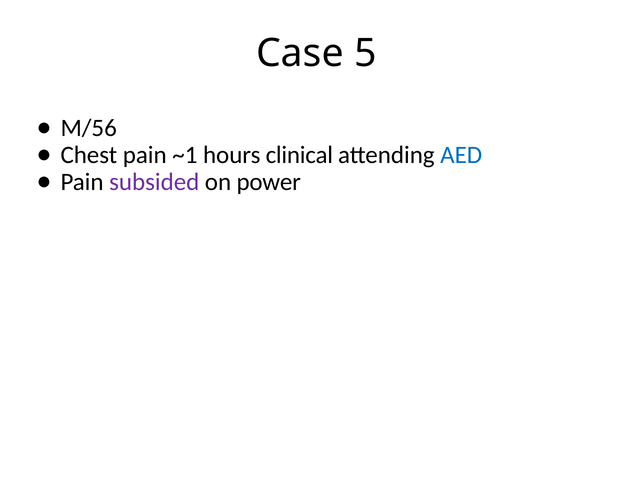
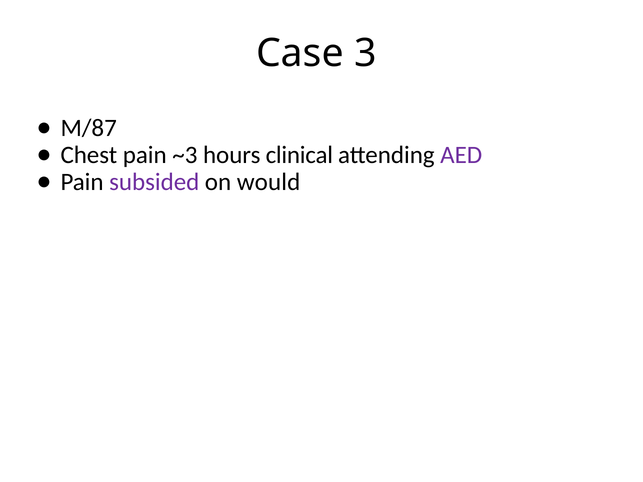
5: 5 -> 3 (365, 53)
M/56: M/56 -> M/87 (89, 128)
~1: ~1 -> ~3 (185, 155)
AED colour: blue -> purple (461, 155)
power: power -> would (269, 182)
